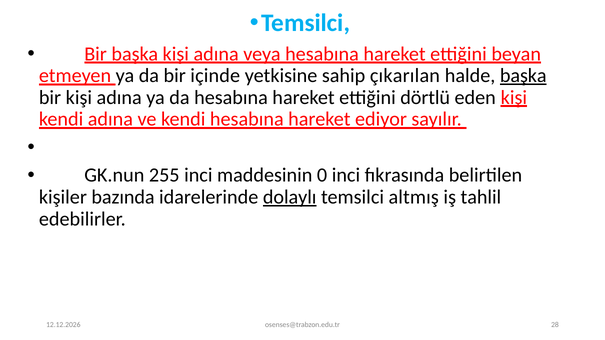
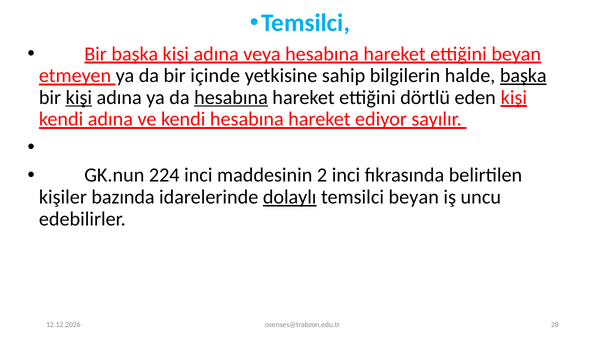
çıkarılan: çıkarılan -> bilgilerin (405, 76)
kişi underline: none -> present (79, 97)
hesabına underline: none -> present (231, 97)
255: 255 -> 224 (164, 175)
0: 0 -> 2 (322, 175)
temsilci altmış: altmış -> beyan (414, 197)
tahlil: tahlil -> uncu (481, 197)
